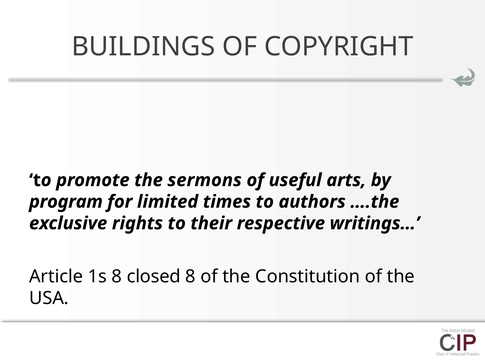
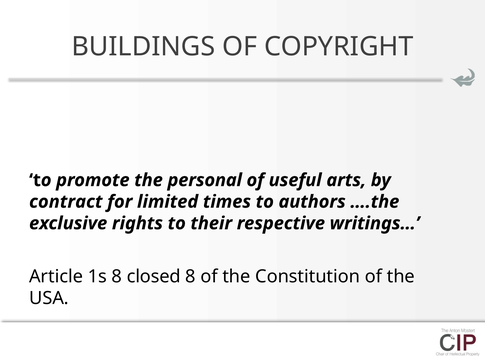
sermons: sermons -> personal (205, 181)
program: program -> contract (66, 202)
